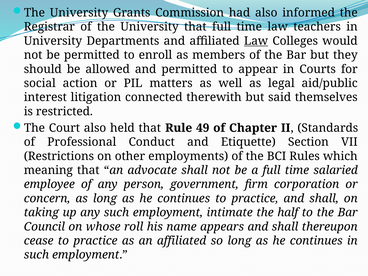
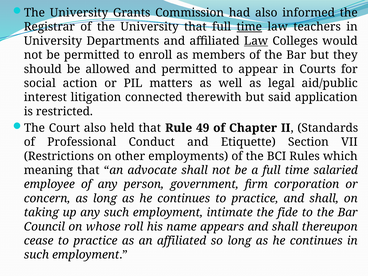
time underline: none -> present (249, 27)
themselves: themselves -> application (326, 97)
half: half -> fide (288, 213)
